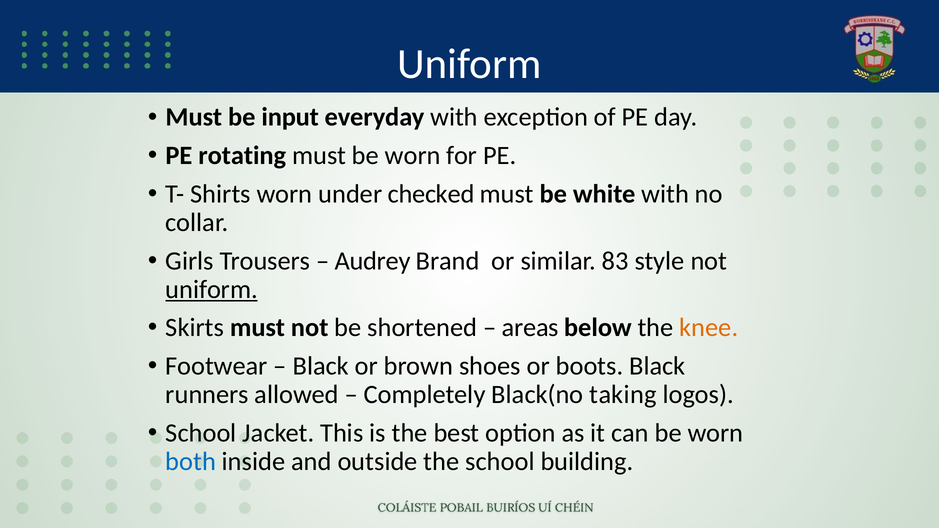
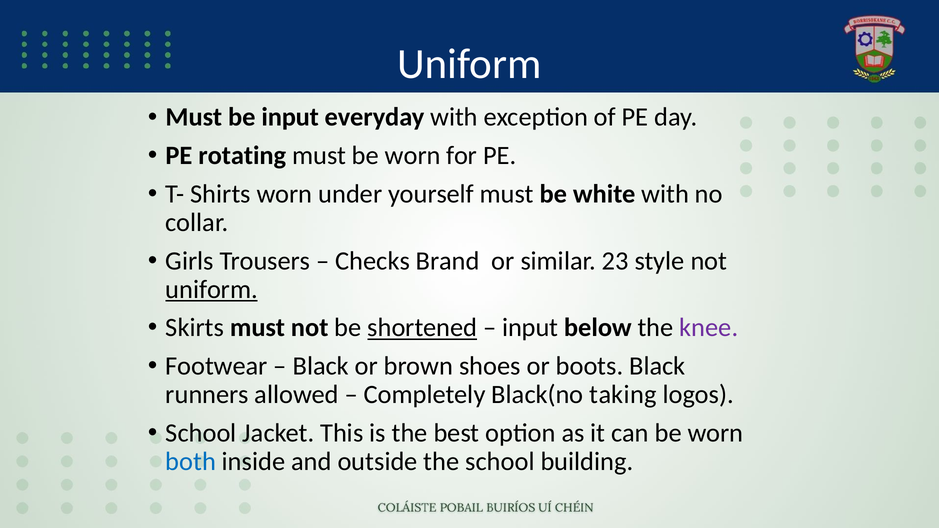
checked: checked -> yourself (431, 194)
Audrey: Audrey -> Checks (373, 261)
83: 83 -> 23 (615, 261)
shortened underline: none -> present (422, 328)
areas: areas -> input (530, 328)
knee colour: orange -> purple (709, 328)
